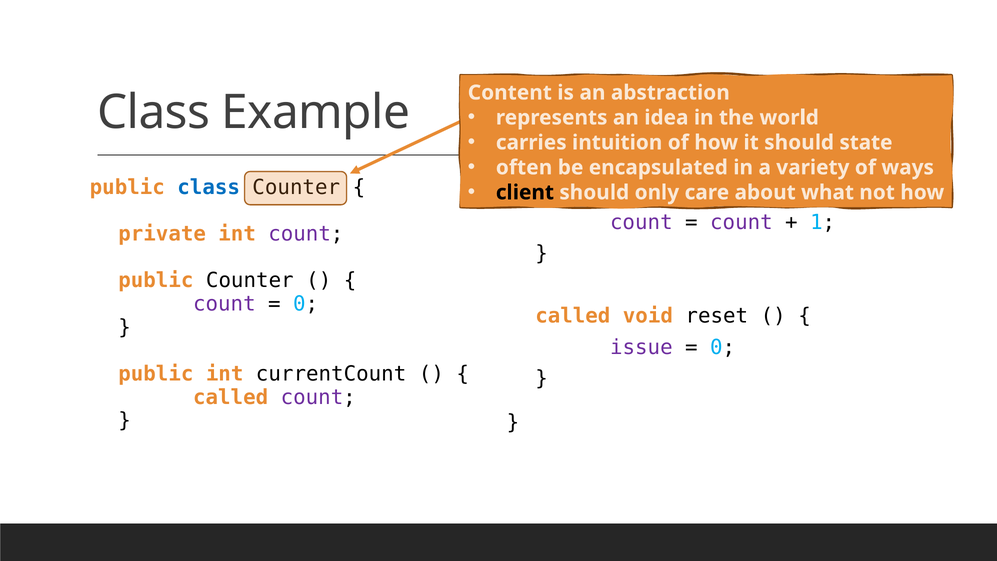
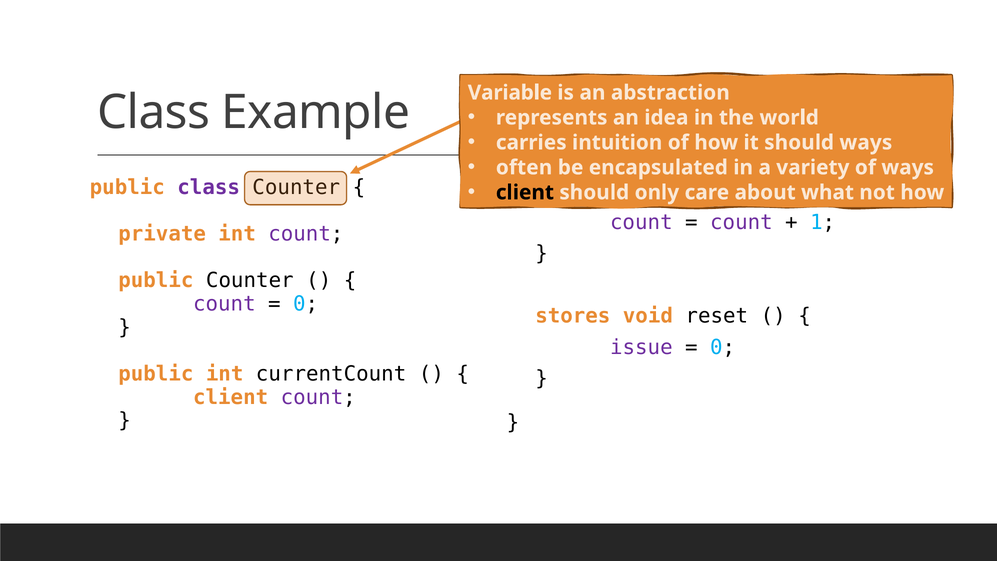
Content: Content -> Variable (510, 93)
should state: state -> ways (866, 143)
class colour: blue -> purple (209, 187)
called: called -> stores (573, 316)
called: called -> client (231, 397)
